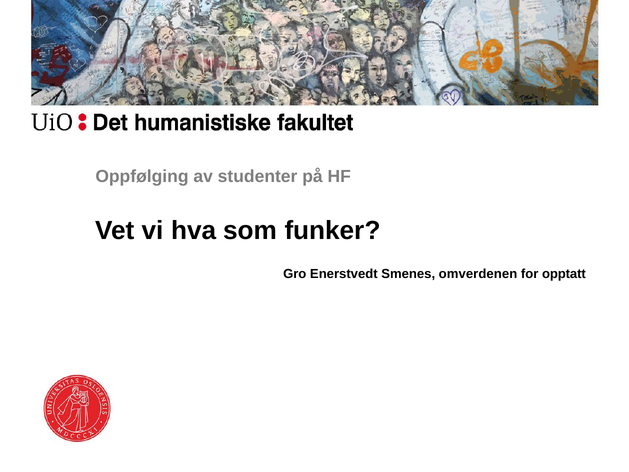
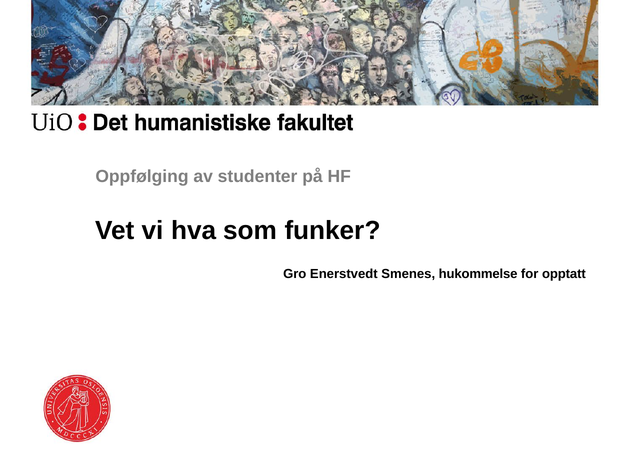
omverdenen: omverdenen -> hukommelse (478, 274)
